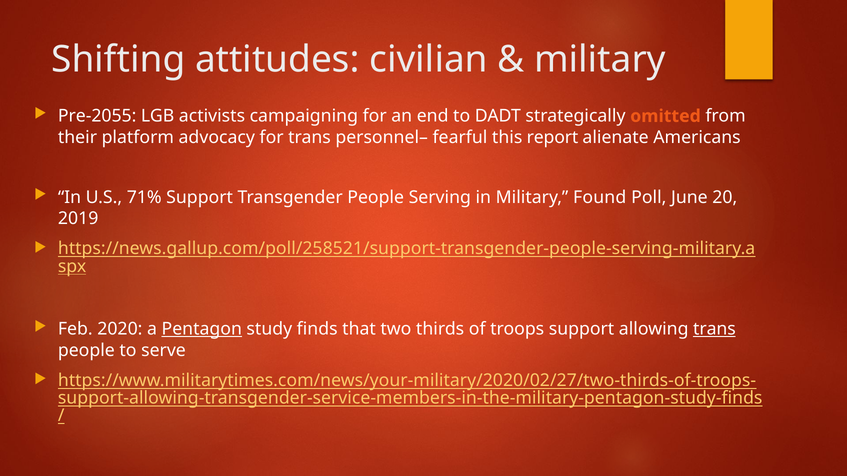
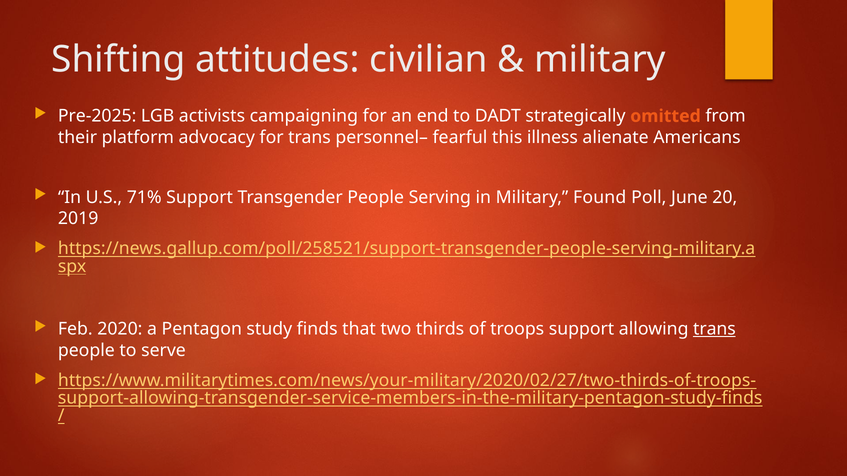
Pre-2055: Pre-2055 -> Pre-2025 (97, 116)
report: report -> illness (552, 137)
Pentagon underline: present -> none (202, 329)
